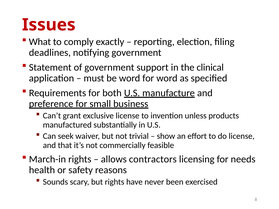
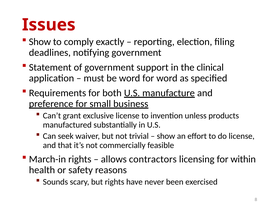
What: What -> Show (40, 42)
needs: needs -> within (243, 159)
